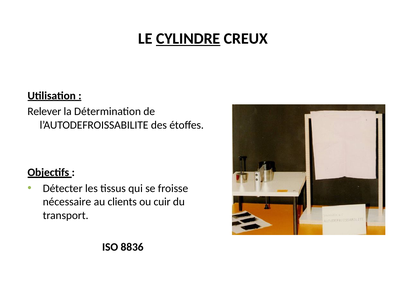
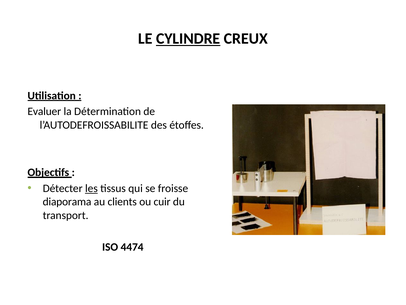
Relever: Relever -> Evaluer (44, 111)
les underline: none -> present (91, 188)
nécessaire: nécessaire -> diaporama (67, 202)
8836: 8836 -> 4474 (132, 247)
